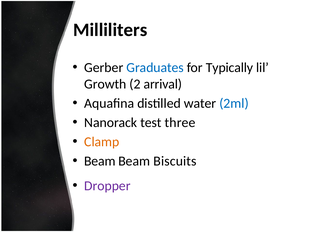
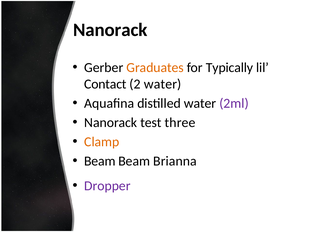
Milliliters: Milliliters -> Nanorack (110, 30)
Graduates colour: blue -> orange (155, 67)
Growth: Growth -> Contact (105, 84)
2 arrival: arrival -> water (163, 84)
2ml colour: blue -> purple (234, 103)
Biscuits: Biscuits -> Brianna (175, 161)
